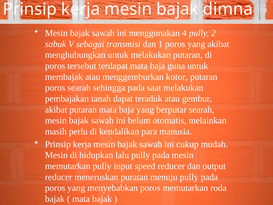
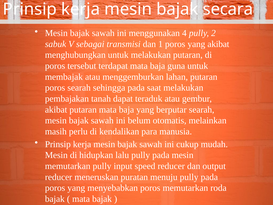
dimna: dimna -> secara (228, 9)
kotor: kotor -> lahan (177, 77)
